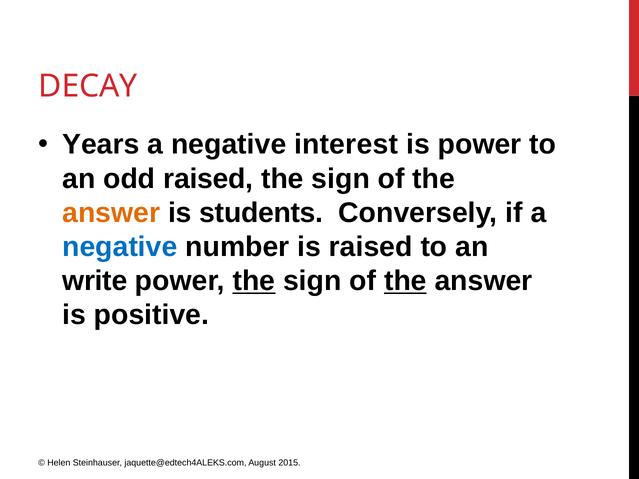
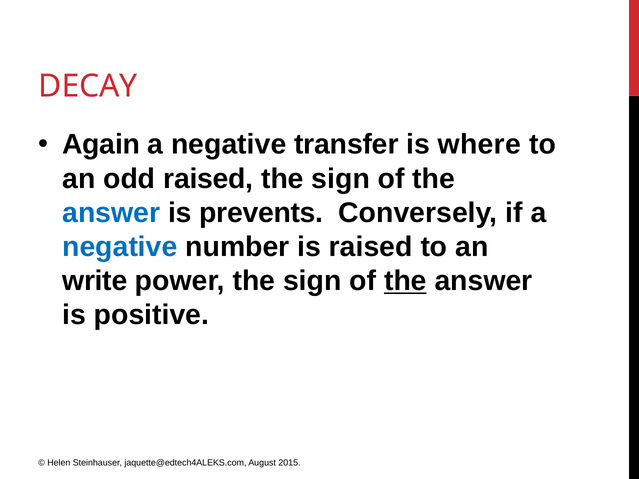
Years: Years -> Again (101, 145)
interest: interest -> transfer (346, 145)
is power: power -> where (480, 145)
answer colour: orange -> blue (111, 213)
students: students -> prevents (261, 213)
the underline: present -> none (254, 281)
